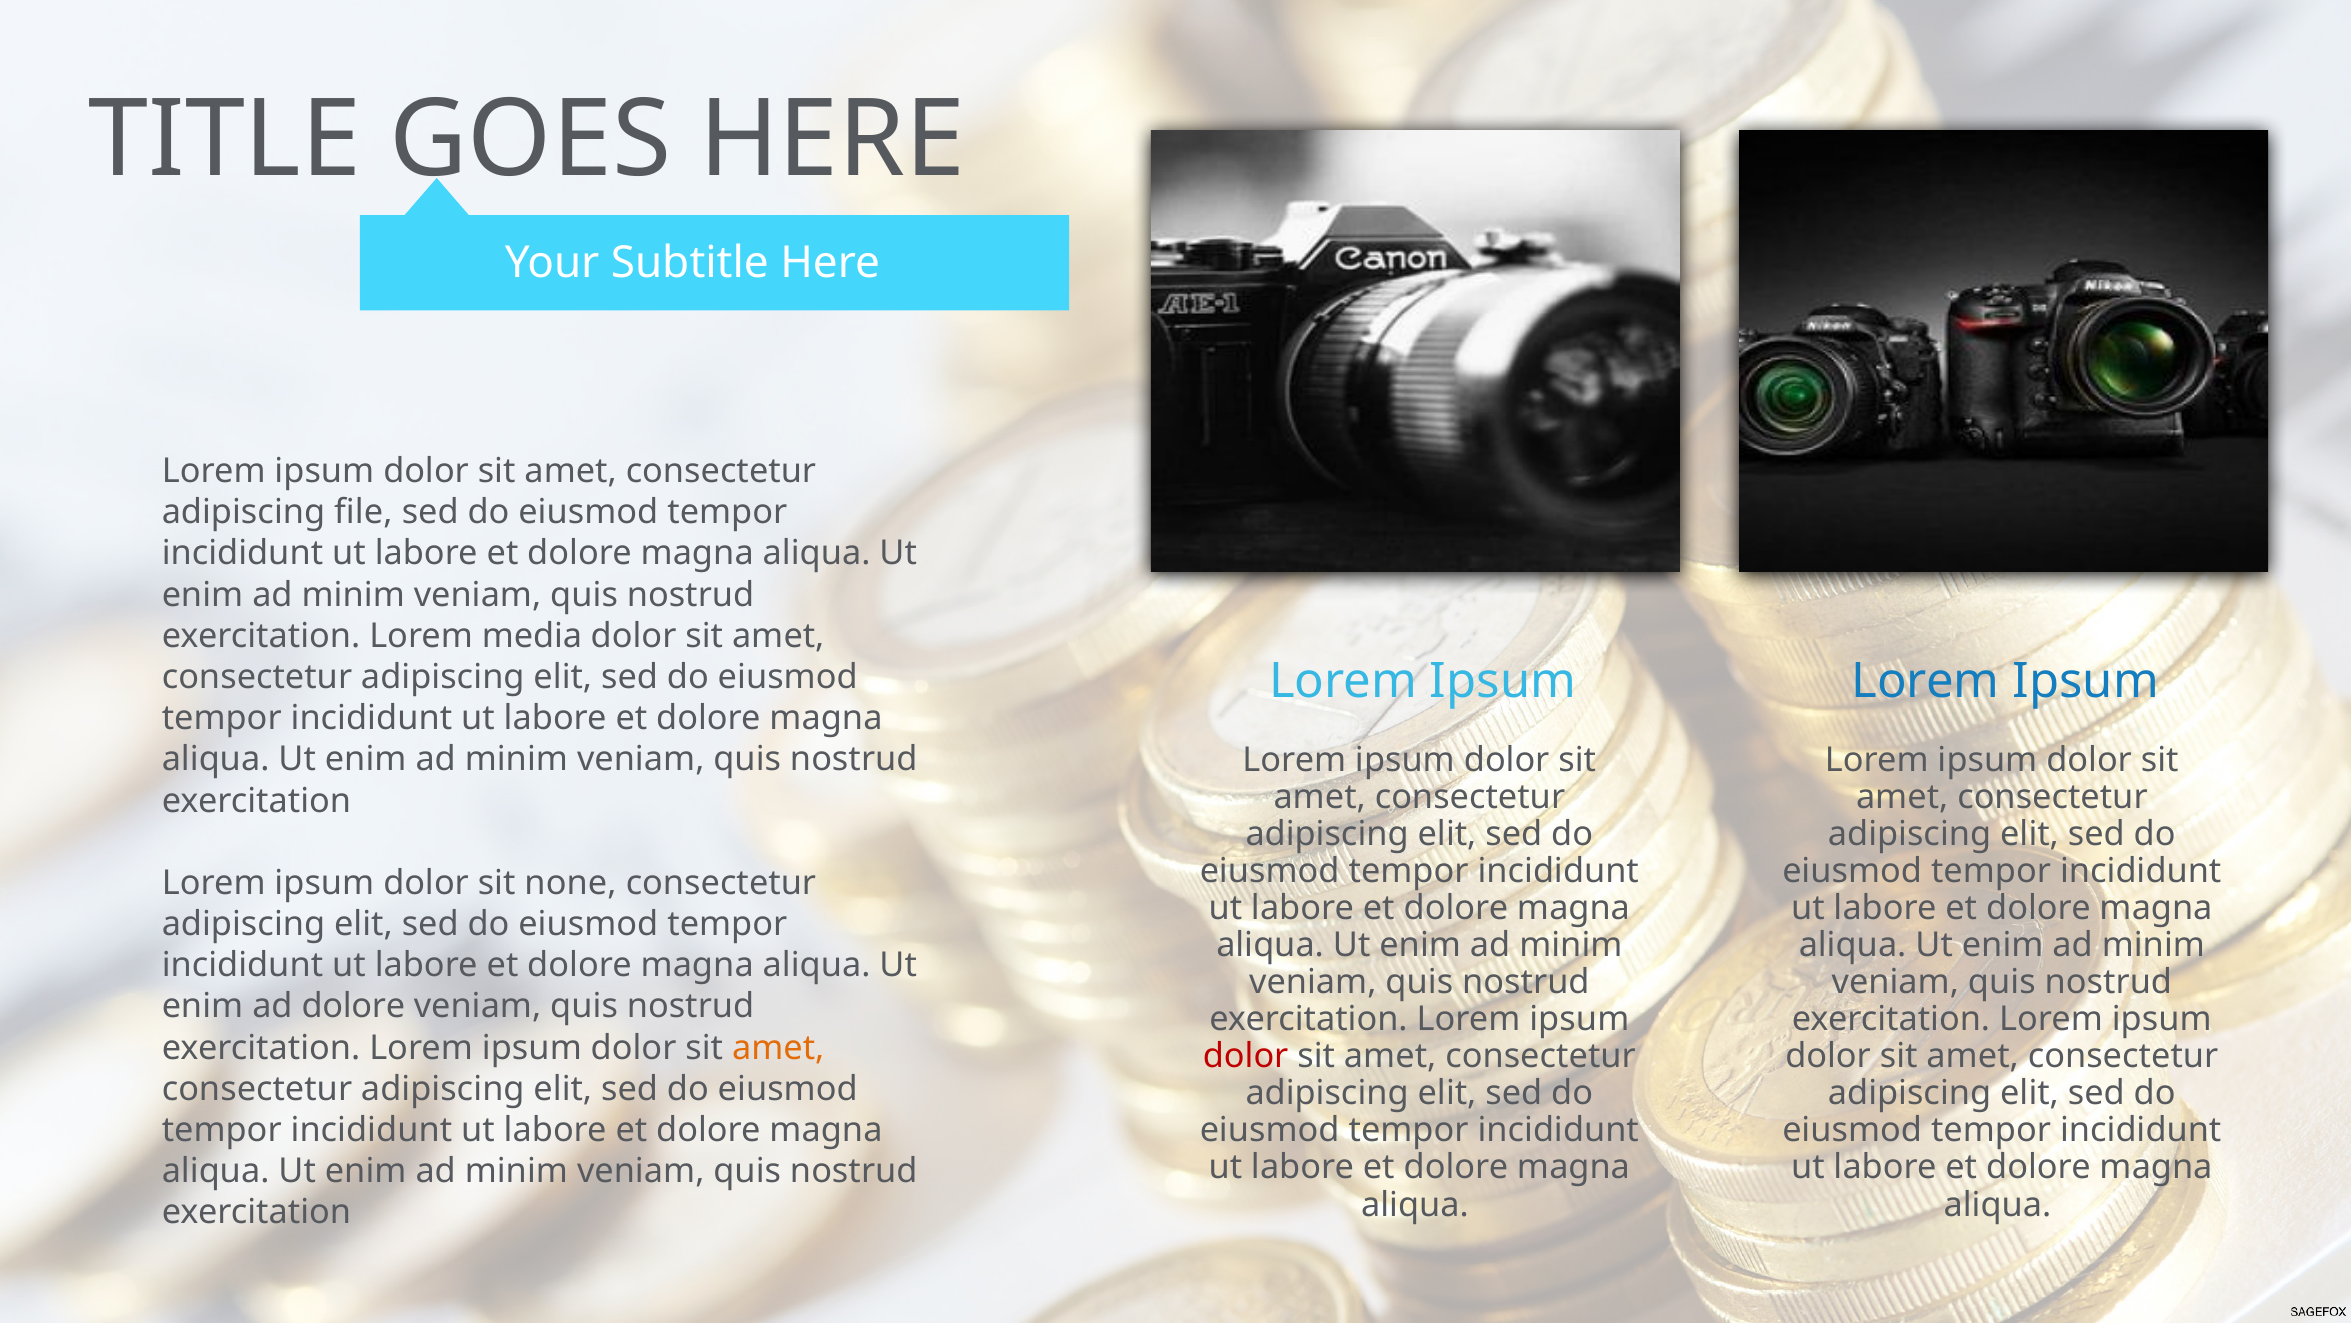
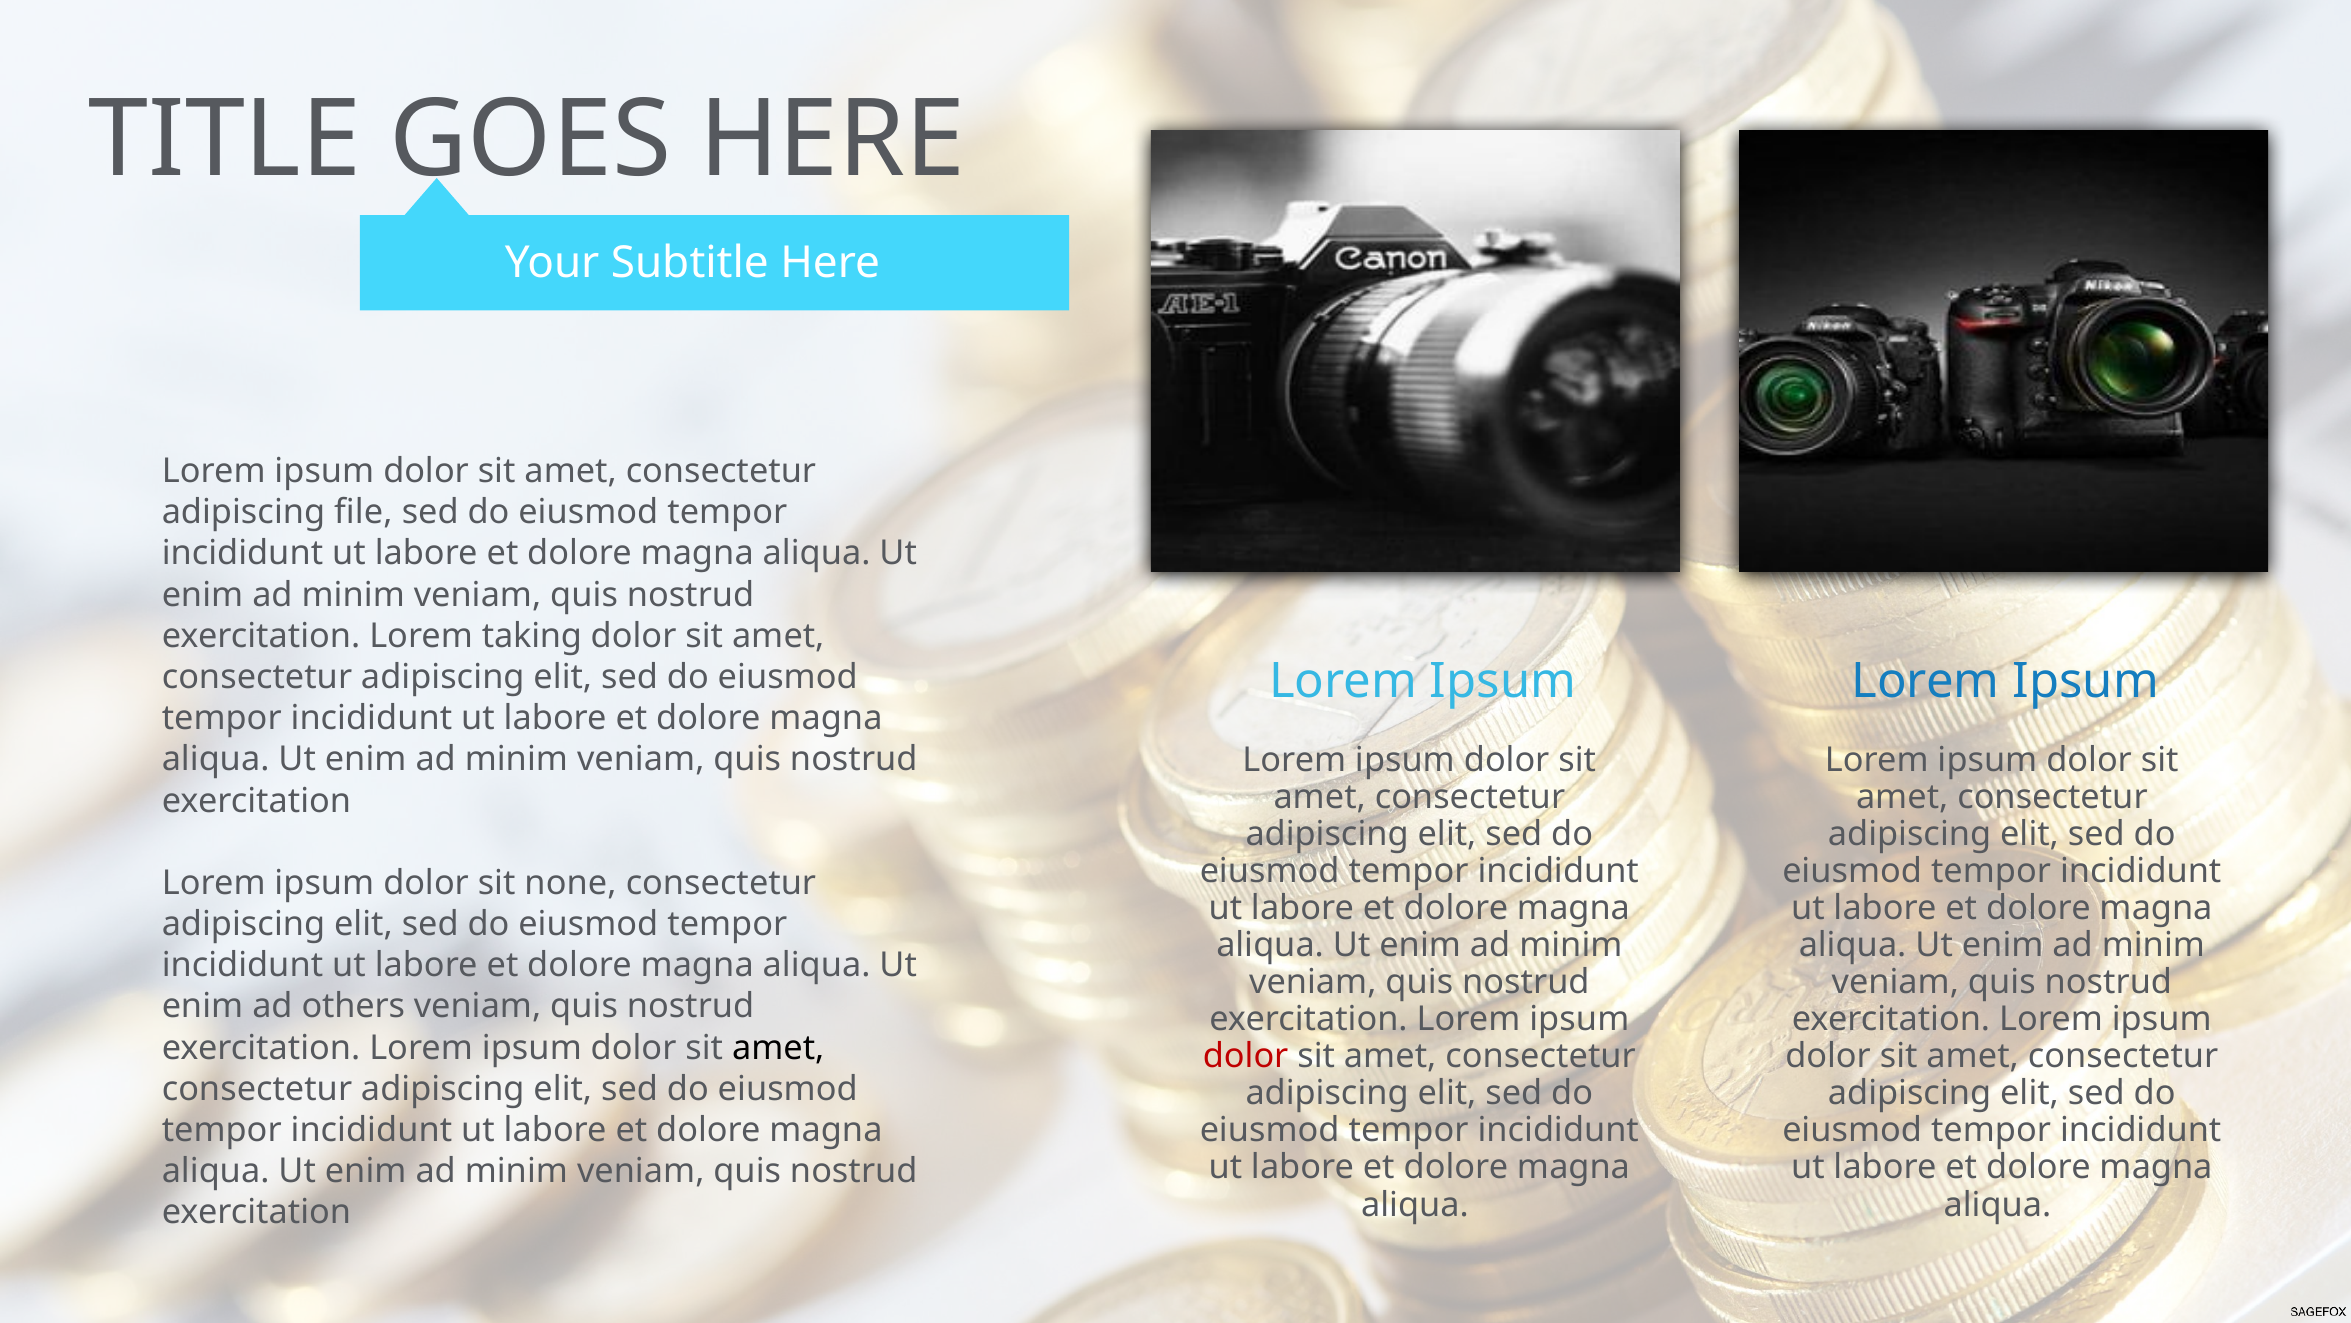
media: media -> taking (532, 636)
ad dolore: dolore -> others (353, 1006)
amet colour: orange -> black (778, 1047)
